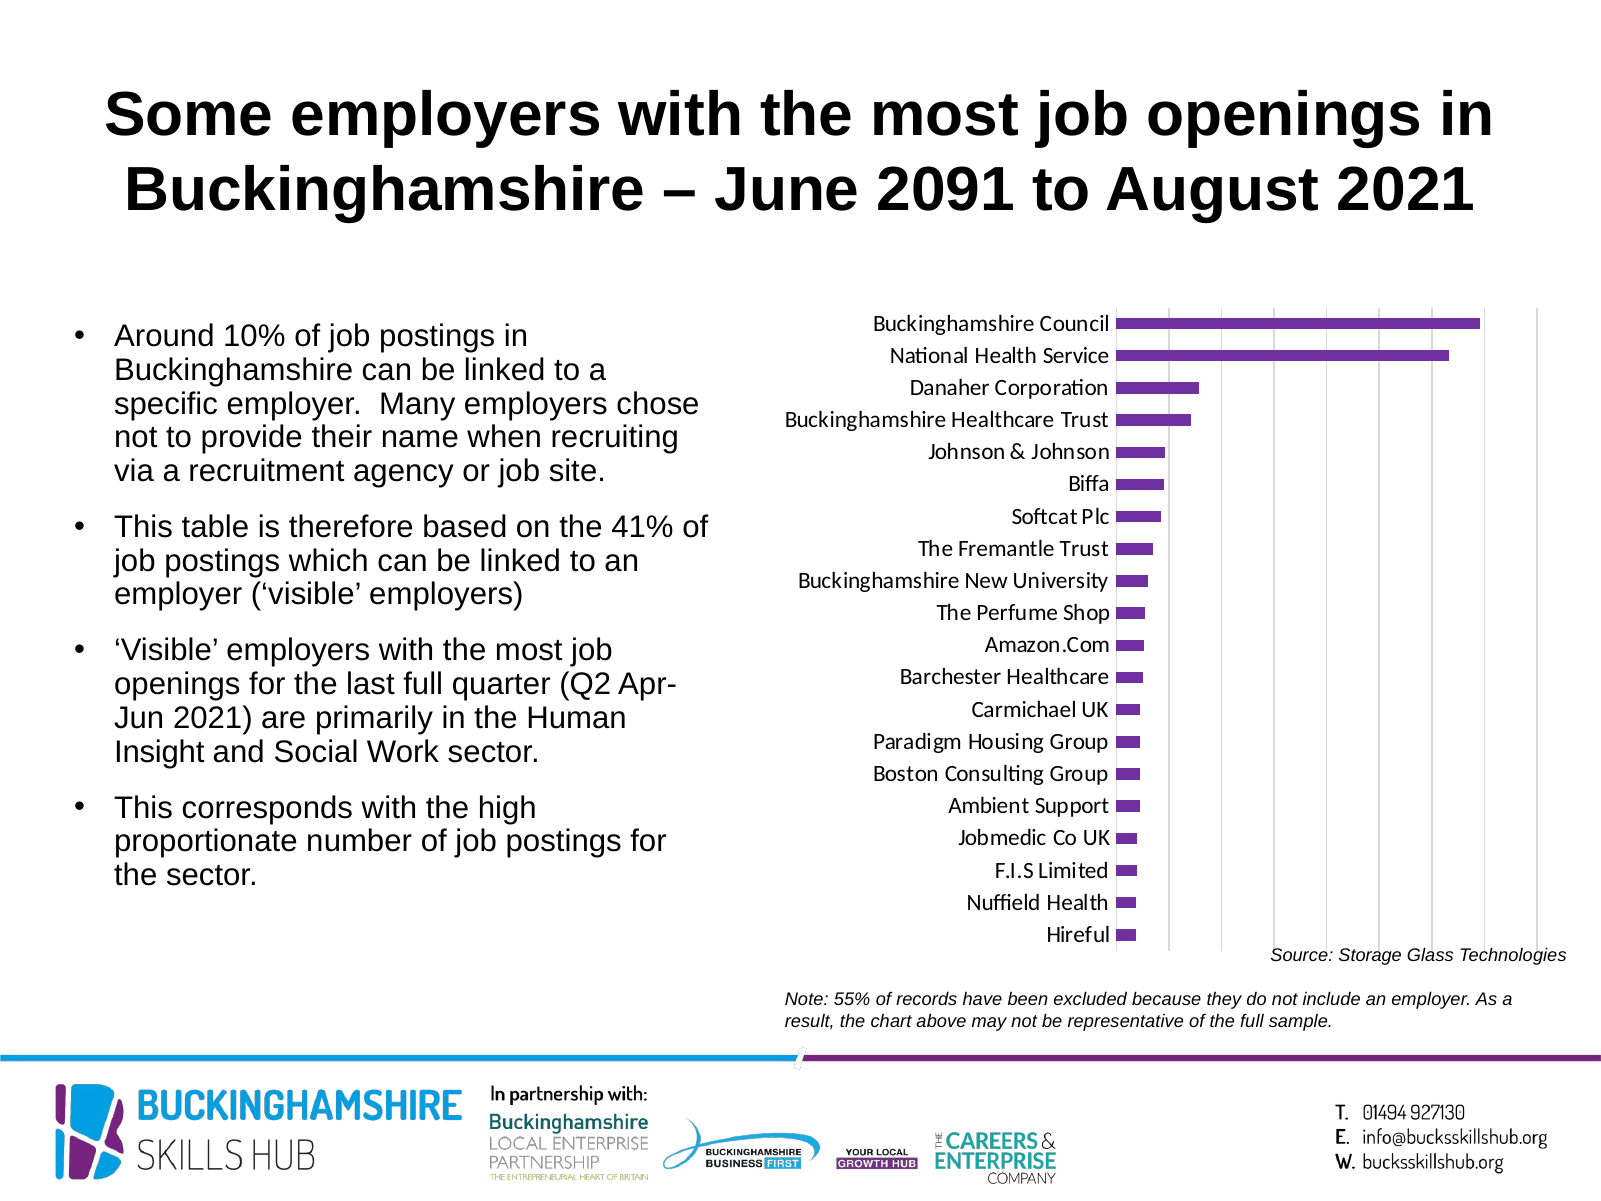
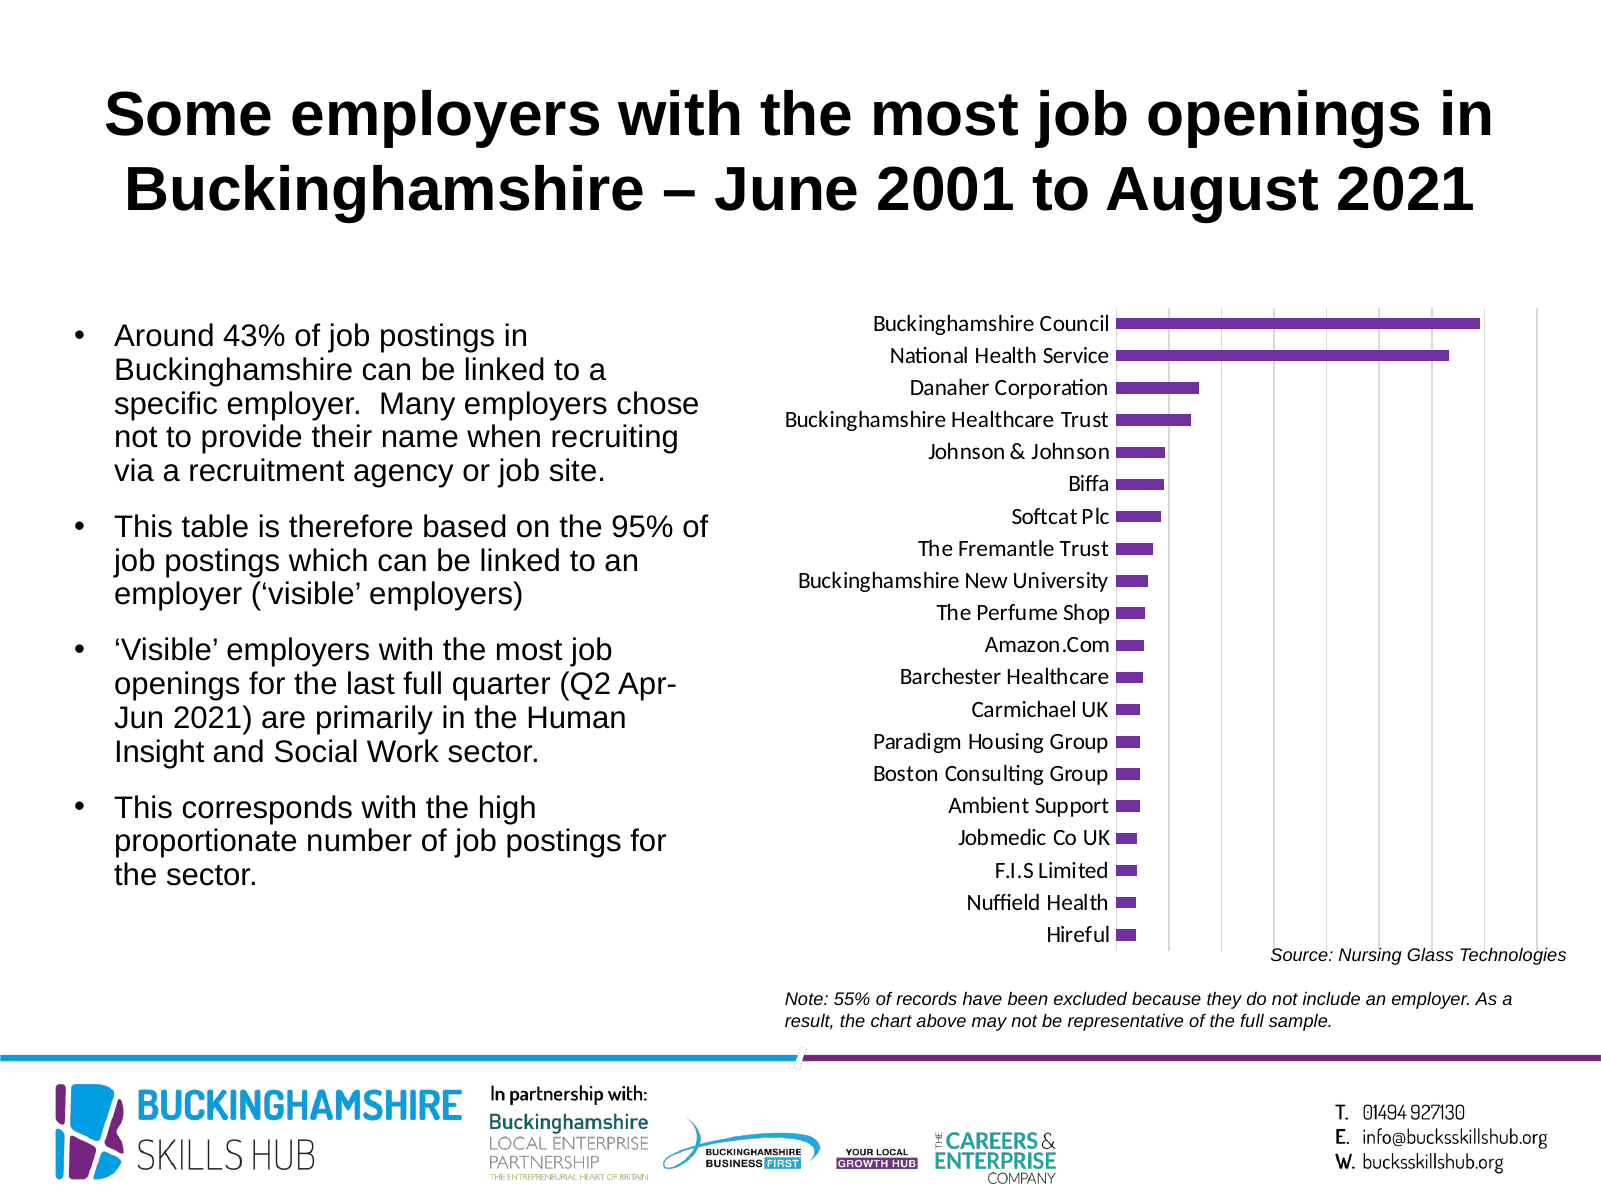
2091: 2091 -> 2001 (946, 190)
10%: 10% -> 43% (254, 336)
41%: 41% -> 95% (642, 527)
Storage: Storage -> Nursing (1370, 956)
